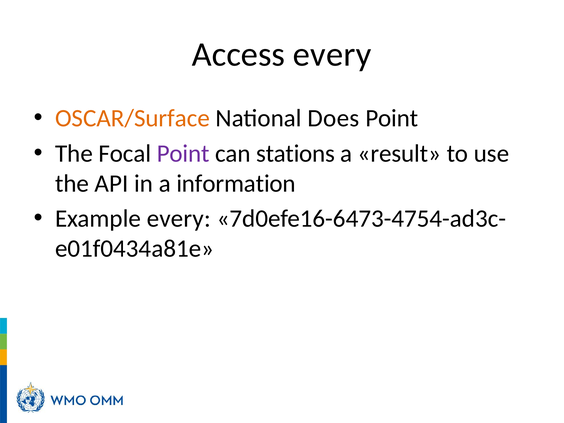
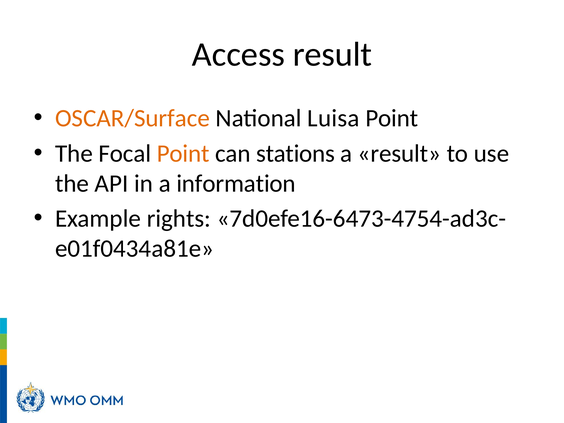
Access every: every -> result (332, 55)
Does: Does -> Luisa (333, 118)
Point colour: purple -> orange (183, 153)
Example every: every -> rights (179, 219)
